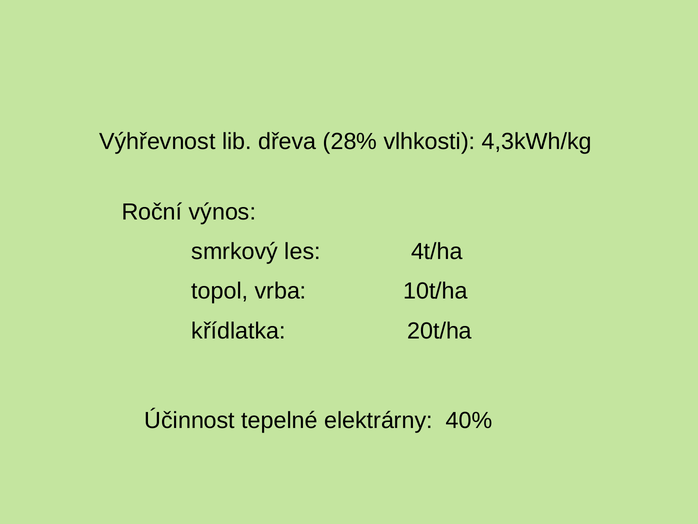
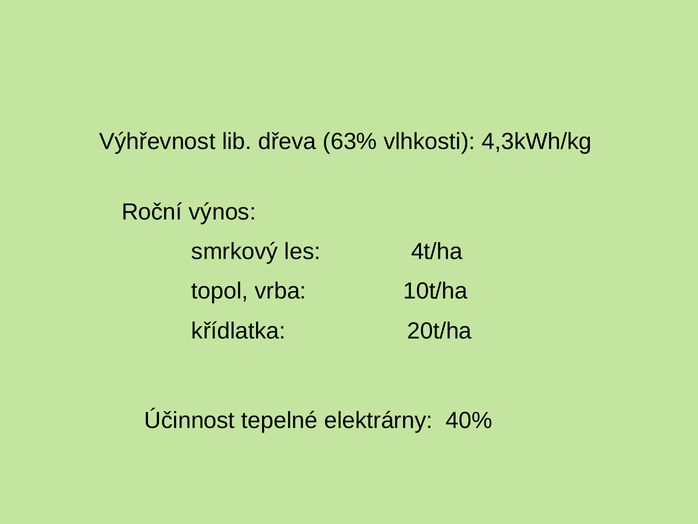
28%: 28% -> 63% (350, 141)
